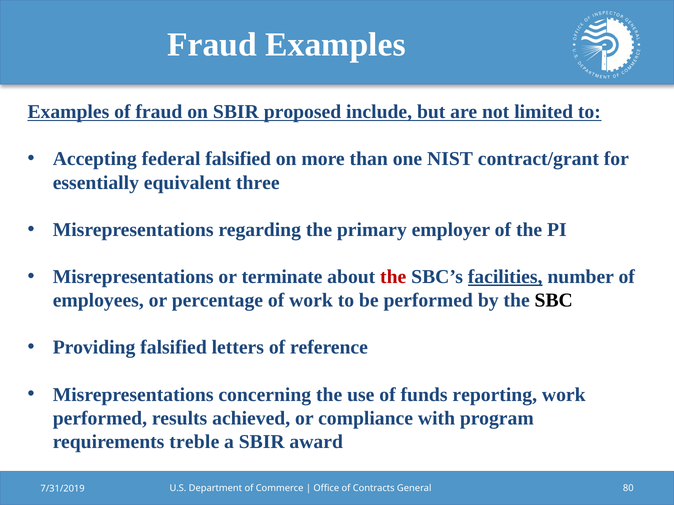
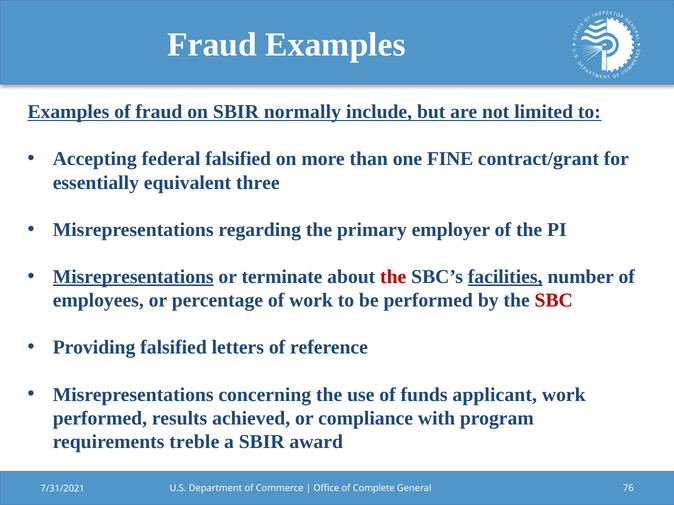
proposed: proposed -> normally (302, 112)
NIST: NIST -> FINE (450, 159)
Misrepresentations underline: none -> present (133, 277)
SBC colour: black -> red (554, 301)
reporting: reporting -> applicant (495, 395)
Contracts: Contracts -> Complete (374, 489)
80: 80 -> 76 (628, 489)
7/31/2019: 7/31/2019 -> 7/31/2021 (63, 489)
